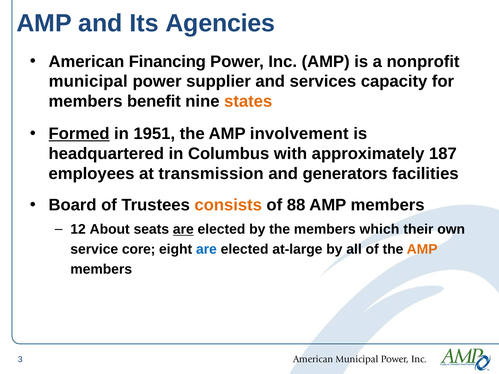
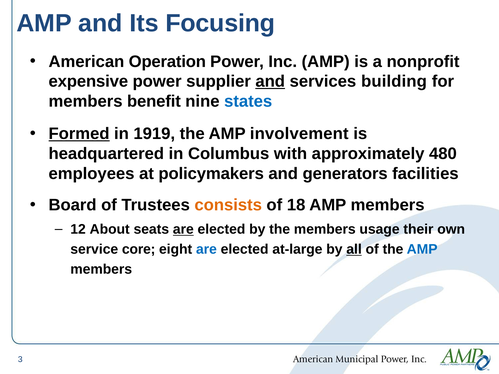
Agencies: Agencies -> Focusing (220, 23)
Financing: Financing -> Operation (167, 62)
municipal: municipal -> expensive (88, 82)
and underline: none -> present (270, 82)
capacity: capacity -> building (394, 82)
states colour: orange -> blue (248, 101)
1951: 1951 -> 1919 (154, 134)
187: 187 -> 480 (443, 154)
transmission: transmission -> policymakers (211, 174)
88: 88 -> 18 (296, 205)
which: which -> usage (380, 229)
all underline: none -> present (354, 249)
AMP colour: orange -> blue (422, 249)
